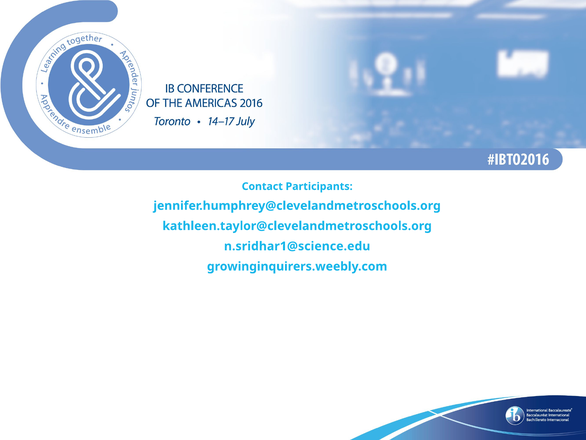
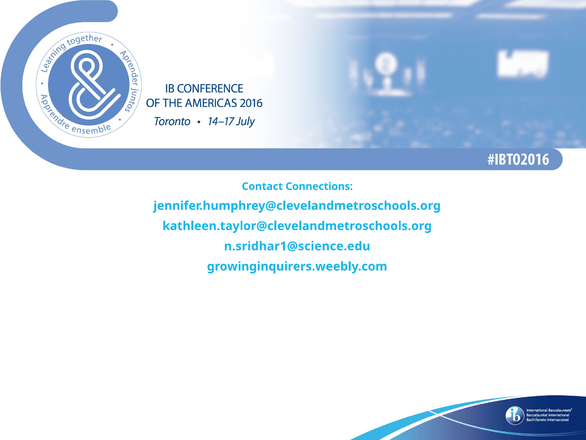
Participants: Participants -> Connections (319, 186)
